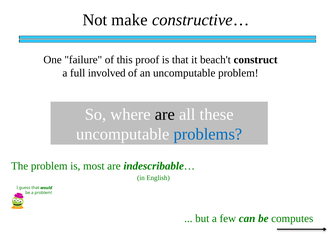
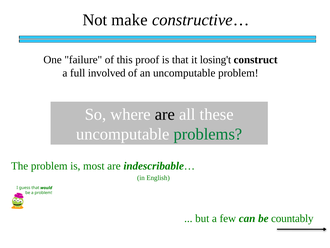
beach't: beach't -> losing't (215, 60)
problems colour: blue -> green (208, 134)
computes: computes -> countably (292, 218)
